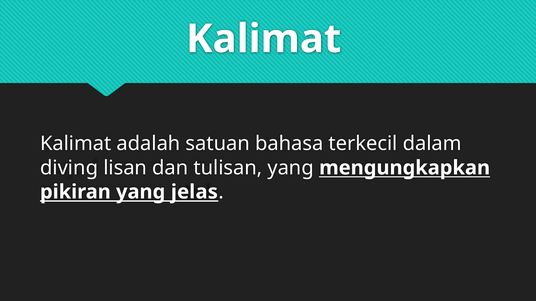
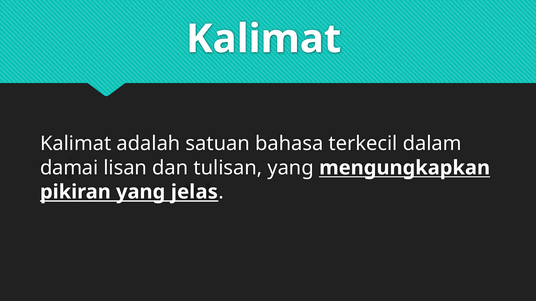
diving: diving -> damai (69, 168)
